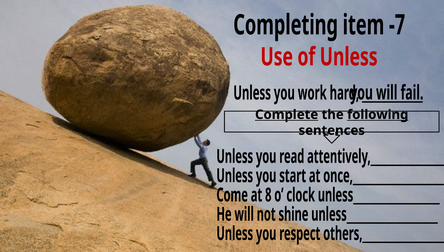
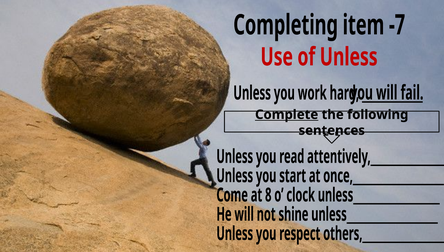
following underline: present -> none (378, 114)
